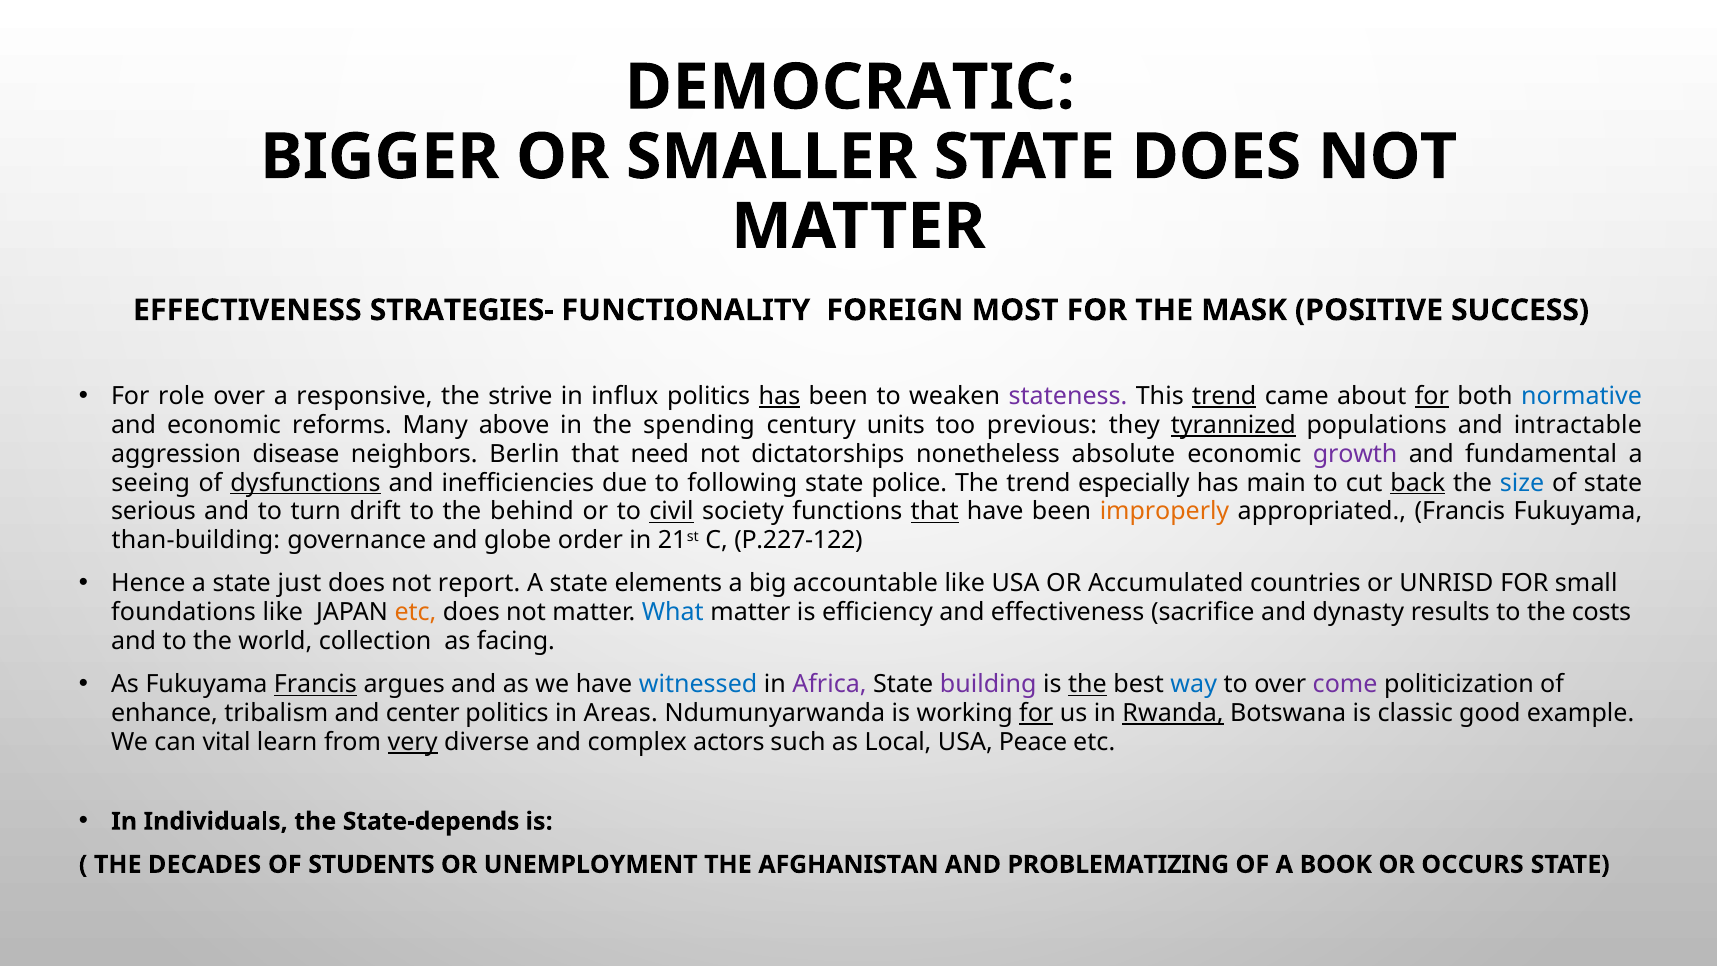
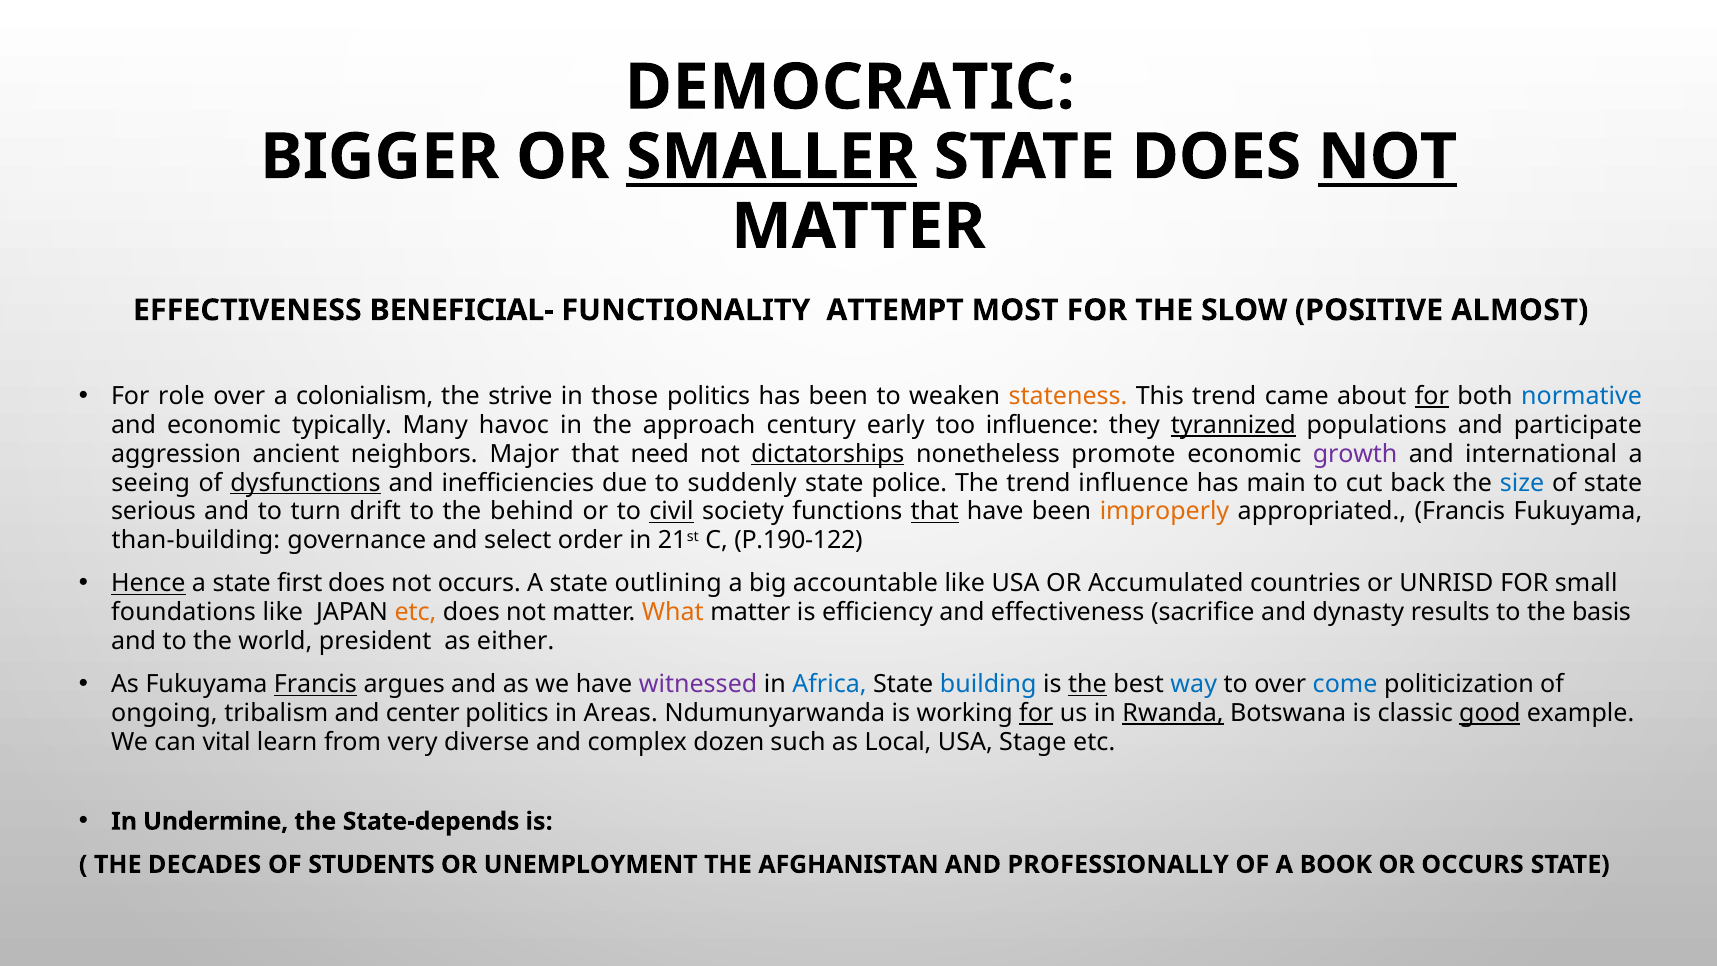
SMALLER underline: none -> present (771, 157)
NOT underline: none -> present (1388, 157)
STRATEGIES-: STRATEGIES- -> BENEFICIAL- (462, 310)
FOREIGN: FOREIGN -> ATTEMPT (895, 310)
MASK: MASK -> SLOW (1244, 310)
SUCCESS: SUCCESS -> ALMOST (1520, 310)
responsive: responsive -> colonialism (365, 396)
influx: influx -> those (625, 396)
has underline: present -> none (780, 396)
stateness colour: purple -> orange (1068, 396)
trend underline: present -> none (1224, 396)
reforms: reforms -> typically (342, 425)
above: above -> havoc (514, 425)
spending: spending -> approach (699, 425)
units: units -> early (896, 425)
too previous: previous -> influence (1042, 425)
intractable: intractable -> participate (1578, 425)
disease: disease -> ancient (296, 454)
Berlin: Berlin -> Major (524, 454)
dictatorships underline: none -> present (828, 454)
absolute: absolute -> promote (1123, 454)
fundamental: fundamental -> international (1541, 454)
following: following -> suddenly (742, 483)
trend especially: especially -> influence (1134, 483)
back underline: present -> none (1418, 483)
globe: globe -> select (518, 540)
P.227-122: P.227-122 -> P.190-122 (799, 540)
Hence underline: none -> present (148, 584)
just: just -> first (300, 584)
not report: report -> occurs (479, 584)
elements: elements -> outlining (668, 584)
What colour: blue -> orange (673, 612)
costs: costs -> basis (1602, 612)
collection: collection -> president (375, 641)
facing: facing -> either (516, 641)
witnessed colour: blue -> purple (698, 684)
Africa colour: purple -> blue (829, 684)
building colour: purple -> blue (988, 684)
come colour: purple -> blue (1345, 684)
enhance: enhance -> ongoing (164, 713)
good underline: none -> present (1490, 713)
very underline: present -> none (413, 742)
actors: actors -> dozen (729, 742)
Peace: Peace -> Stage (1033, 742)
Individuals: Individuals -> Undermine (216, 821)
PROBLEMATIZING: PROBLEMATIZING -> PROFESSIONALLY (1118, 864)
